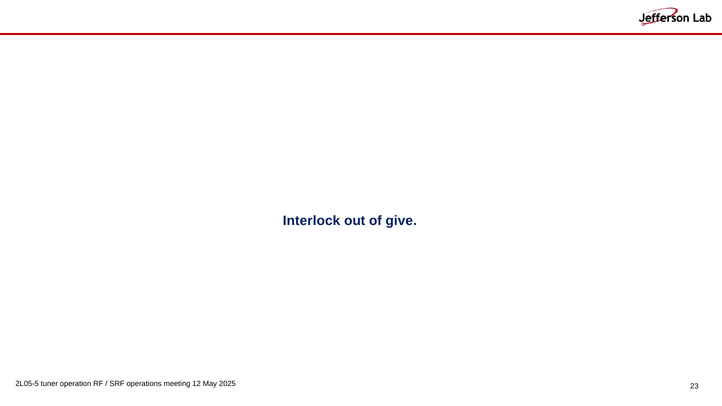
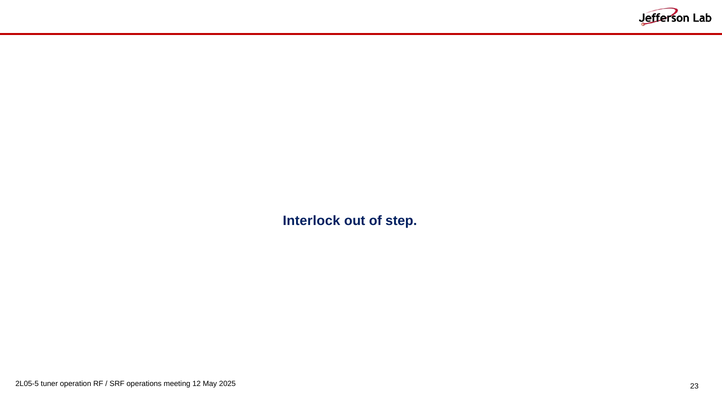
give: give -> step (401, 221)
